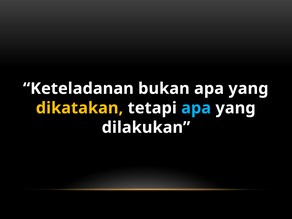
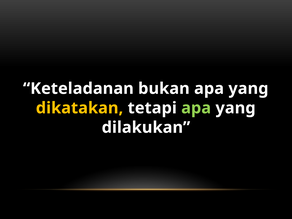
apa colour: light blue -> light green (196, 108)
